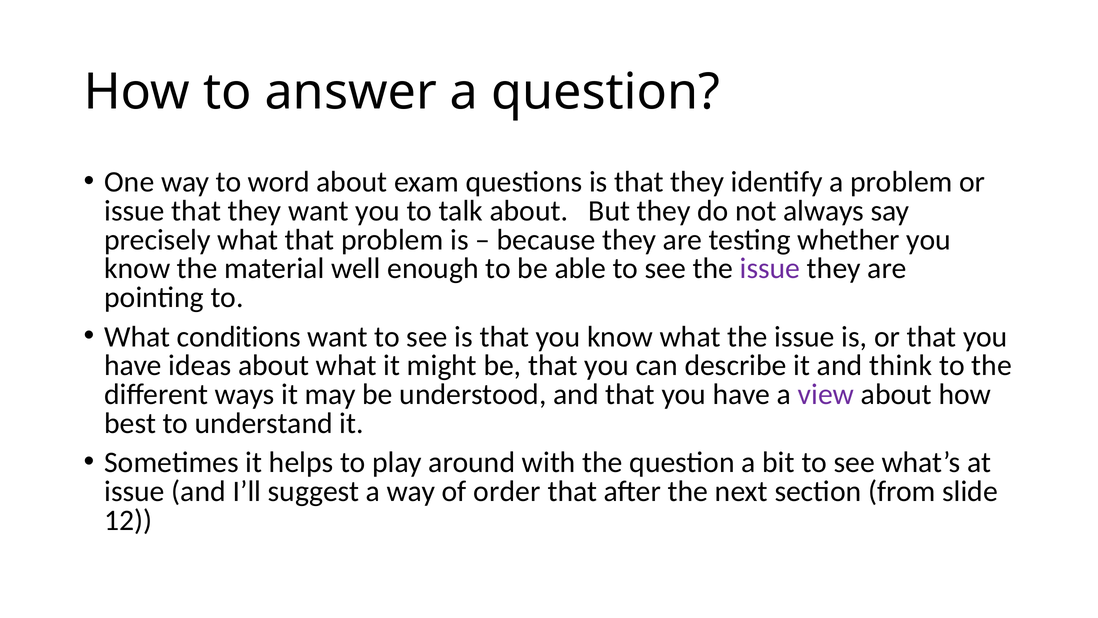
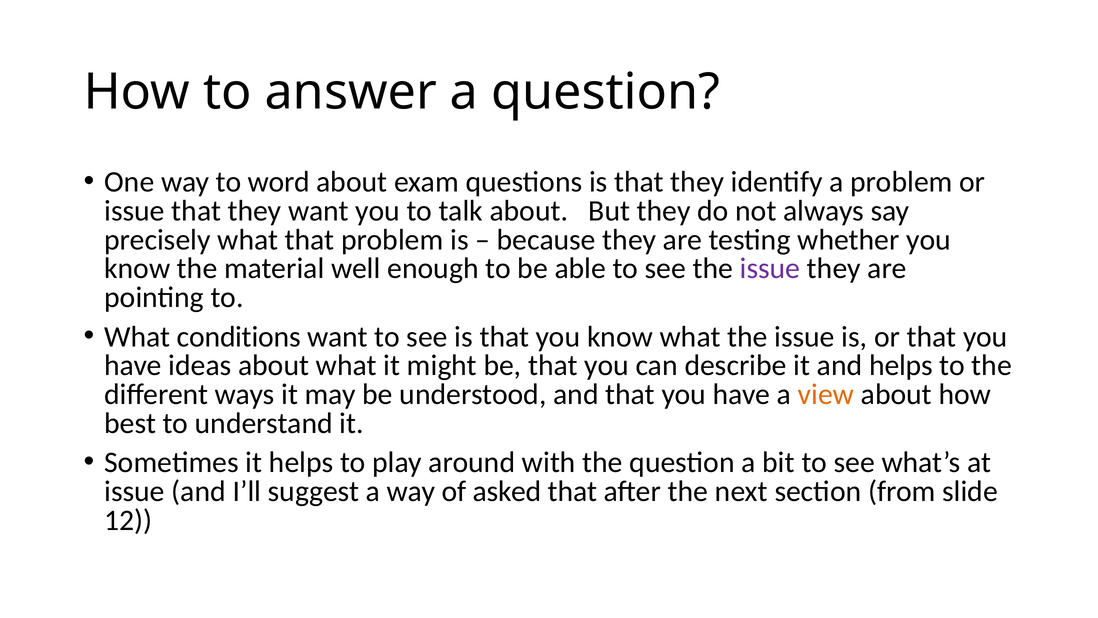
and think: think -> helps (901, 365)
view colour: purple -> orange (826, 394)
order: order -> asked (507, 491)
